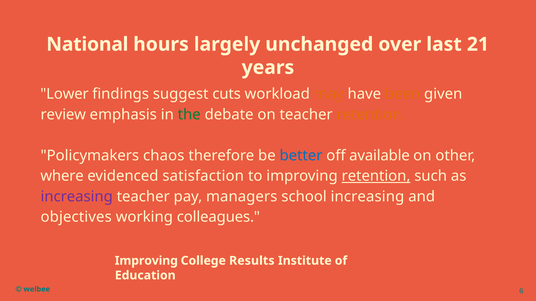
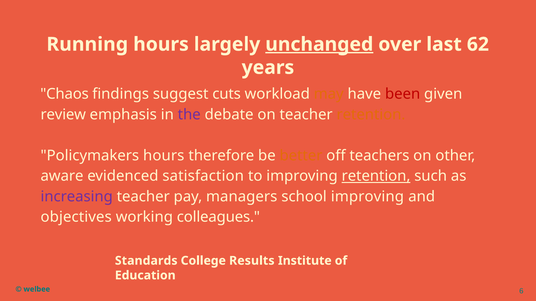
National: National -> Running (87, 44)
unchanged underline: none -> present (319, 44)
21: 21 -> 62 (478, 44)
Lower: Lower -> Chaos (65, 94)
been colour: orange -> red (403, 94)
the colour: green -> purple (189, 115)
Policymakers chaos: chaos -> hours (164, 156)
better colour: blue -> orange (301, 156)
available: available -> teachers (379, 156)
where: where -> aware (62, 176)
school increasing: increasing -> improving (367, 197)
Improving: Improving -> Standards (146, 261)
